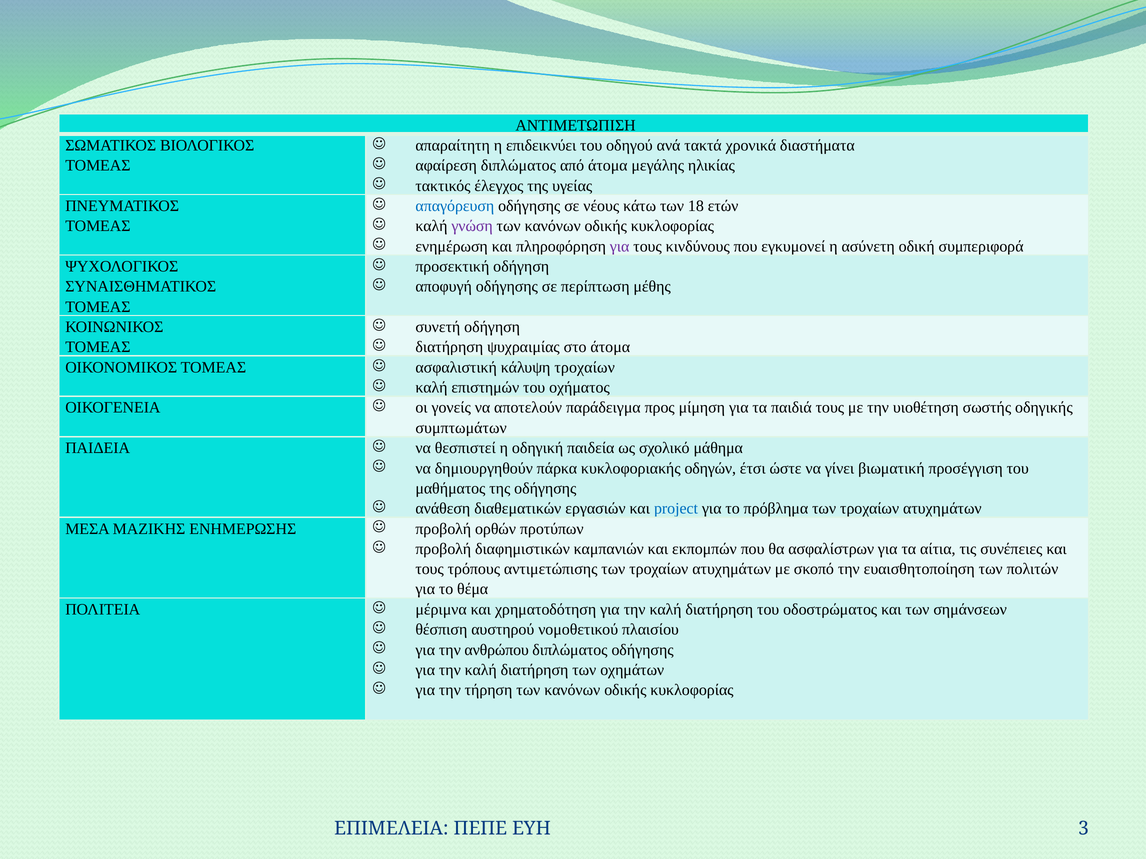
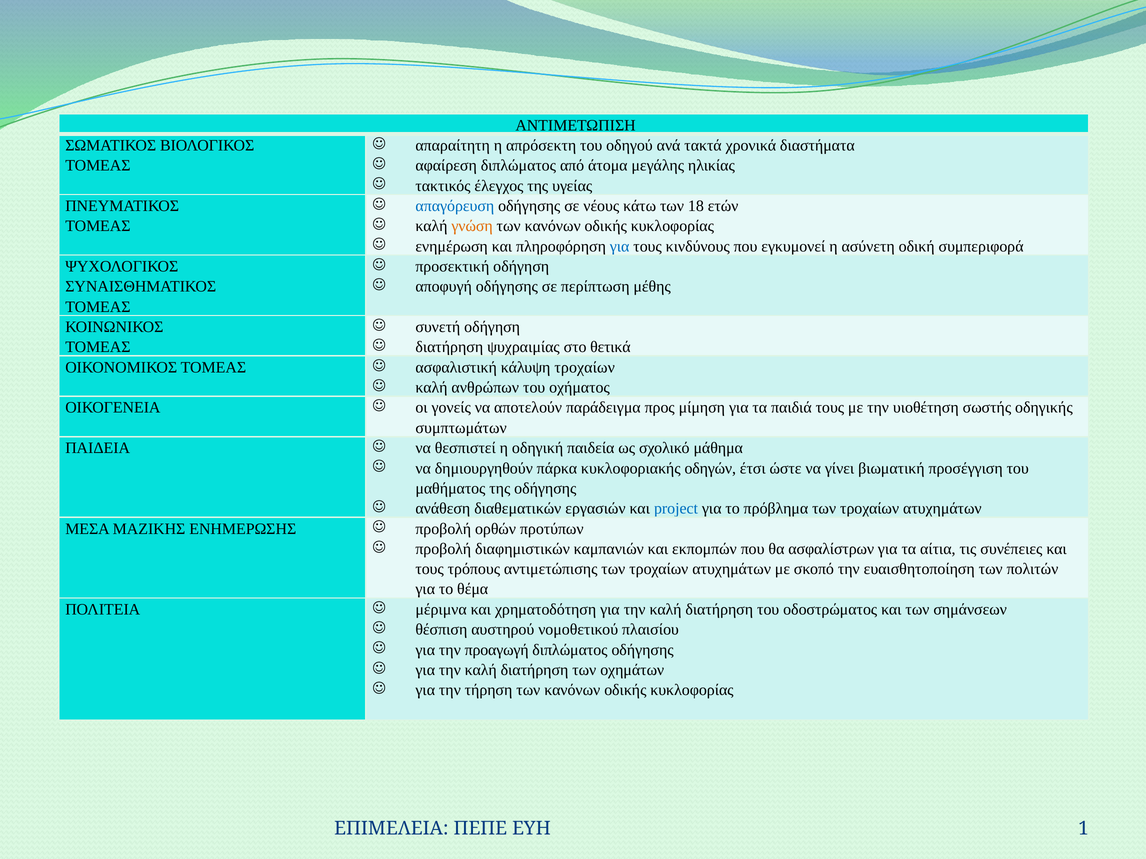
επιδεικνύει: επιδεικνύει -> απρόσεκτη (541, 146)
γνώση colour: purple -> orange (472, 226)
για colour: purple -> blue (620, 246)
στο άτομα: άτομα -> θετικά (610, 347)
επιστημών: επιστημών -> ανθρώπων (485, 388)
ανθρώπου: ανθρώπου -> προαγωγή (497, 650)
3: 3 -> 1 (1084, 829)
